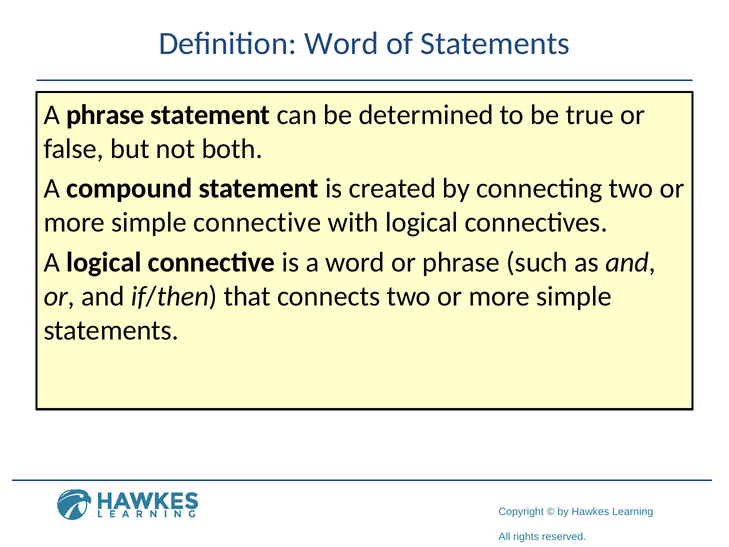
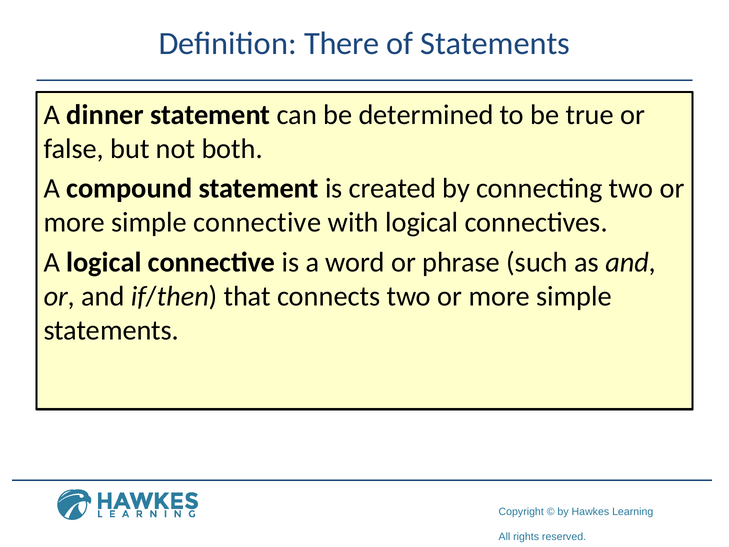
Definition Word: Word -> There (342, 44)
A phrase: phrase -> dinner (105, 115)
